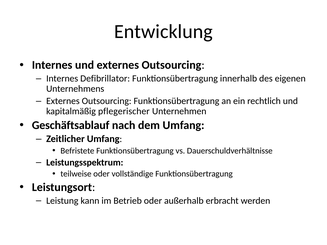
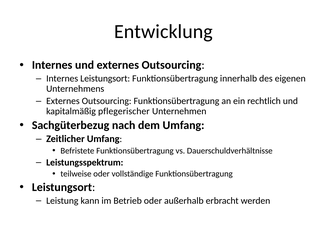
Internes Defibrillator: Defibrillator -> Leistungsort (105, 79)
Geschäftsablauf: Geschäftsablauf -> Sachgüterbezug (71, 125)
